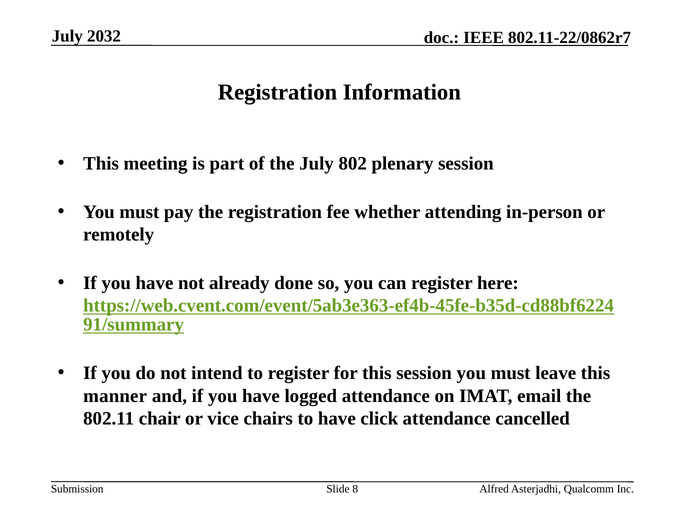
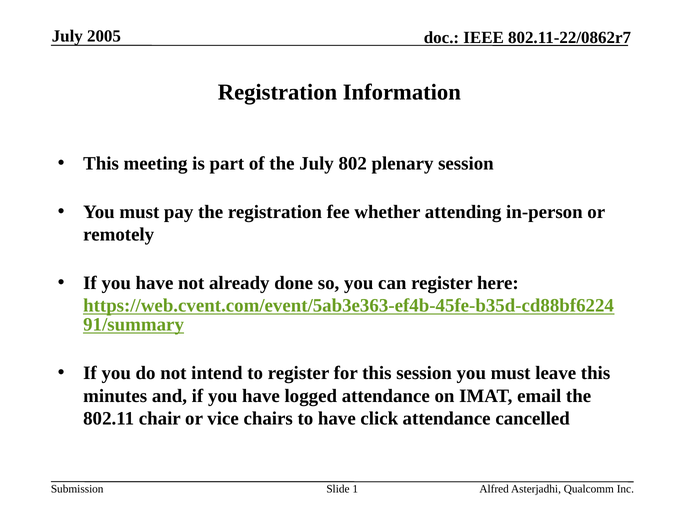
2032: 2032 -> 2005 (104, 36)
manner: manner -> minutes (115, 395)
8: 8 -> 1 (355, 488)
